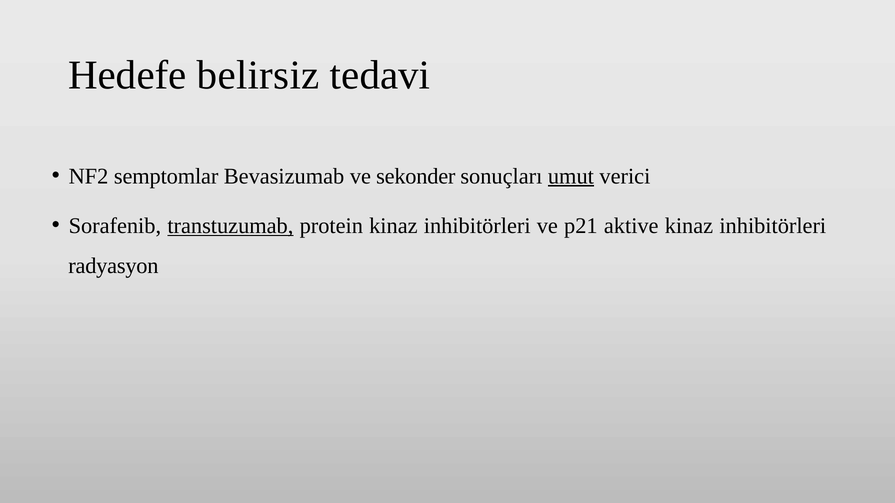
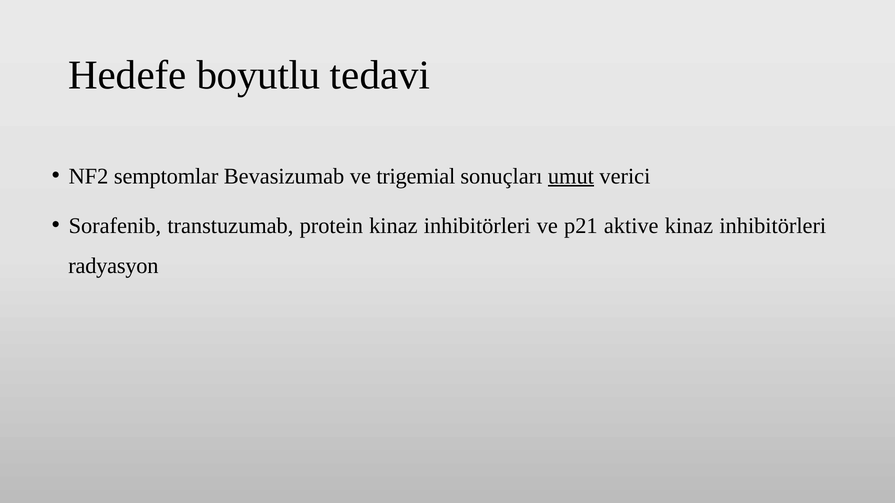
belirsiz: belirsiz -> boyutlu (258, 75)
sekonder: sekonder -> trigemial (416, 176)
transtuzumab underline: present -> none (230, 226)
